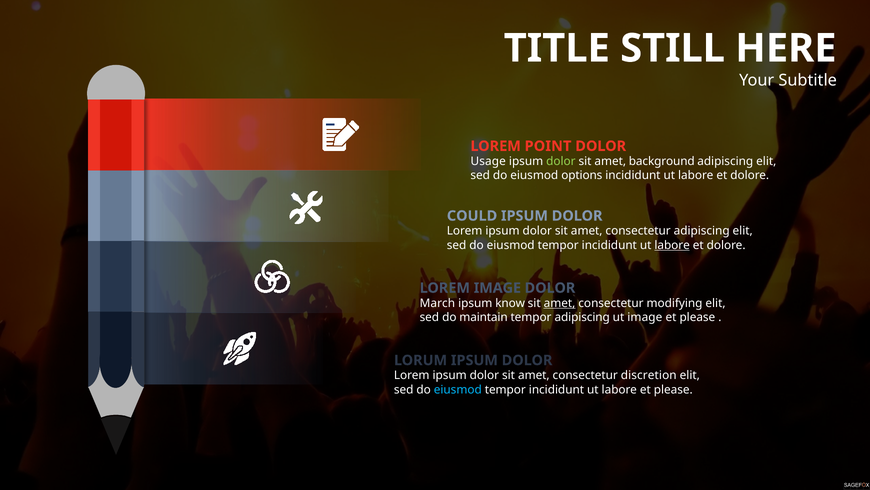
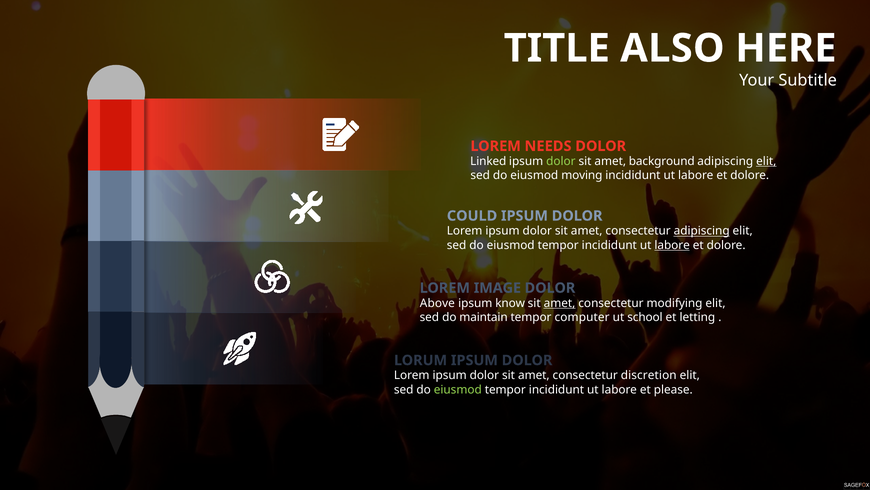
STILL: STILL -> ALSO (672, 48)
POINT: POINT -> NEEDS (548, 146)
Usage: Usage -> Linked (488, 161)
elit underline: none -> present (766, 161)
options: options -> moving (582, 175)
adipiscing underline: none -> present (702, 231)
March: March -> Above (437, 303)
tempor adipiscing: adipiscing -> computer (582, 317)
ut image: image -> school (645, 317)
please: please -> letting (697, 317)
eiusmod colour: light blue -> light green (458, 389)
